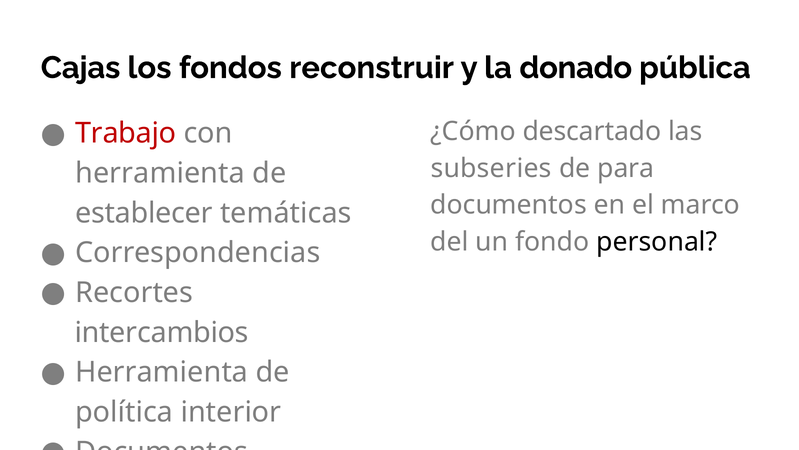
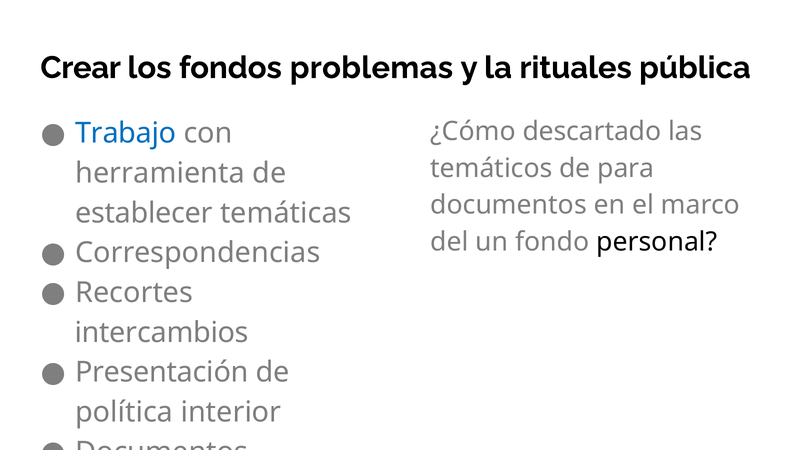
Cajas: Cajas -> Crear (81, 68)
reconstruir: reconstruir -> problemas (371, 68)
donado: donado -> rituales (576, 68)
Trabajo colour: red -> blue (126, 133)
subseries: subseries -> temáticos (491, 168)
Herramienta: Herramienta -> Presentación (162, 372)
